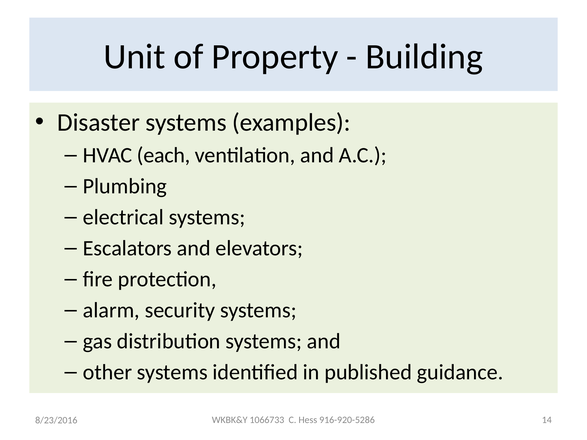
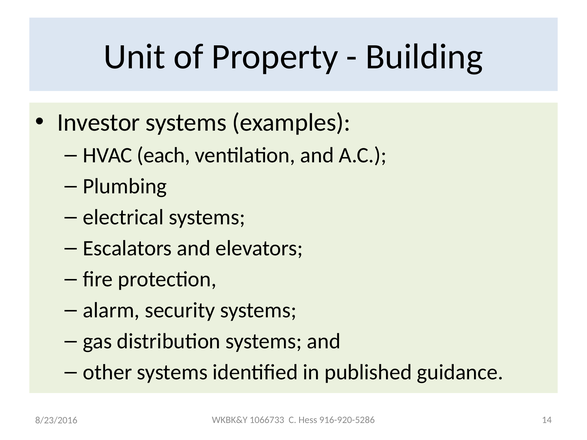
Disaster: Disaster -> Investor (99, 123)
